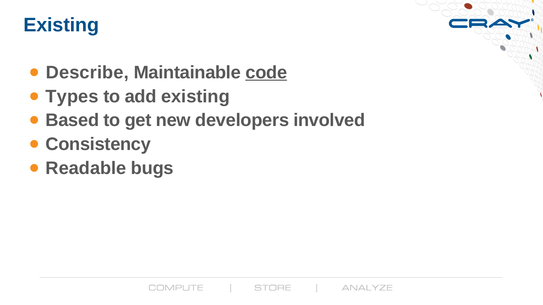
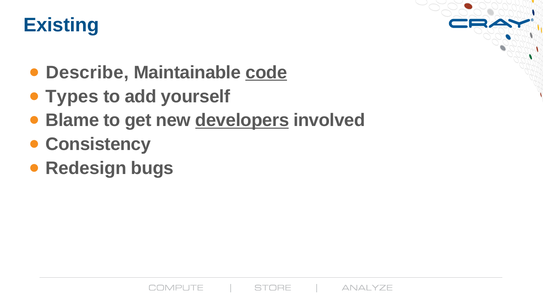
add existing: existing -> yourself (196, 97)
Based: Based -> Blame (72, 121)
developers underline: none -> present (242, 121)
Readable: Readable -> Redesign (86, 168)
